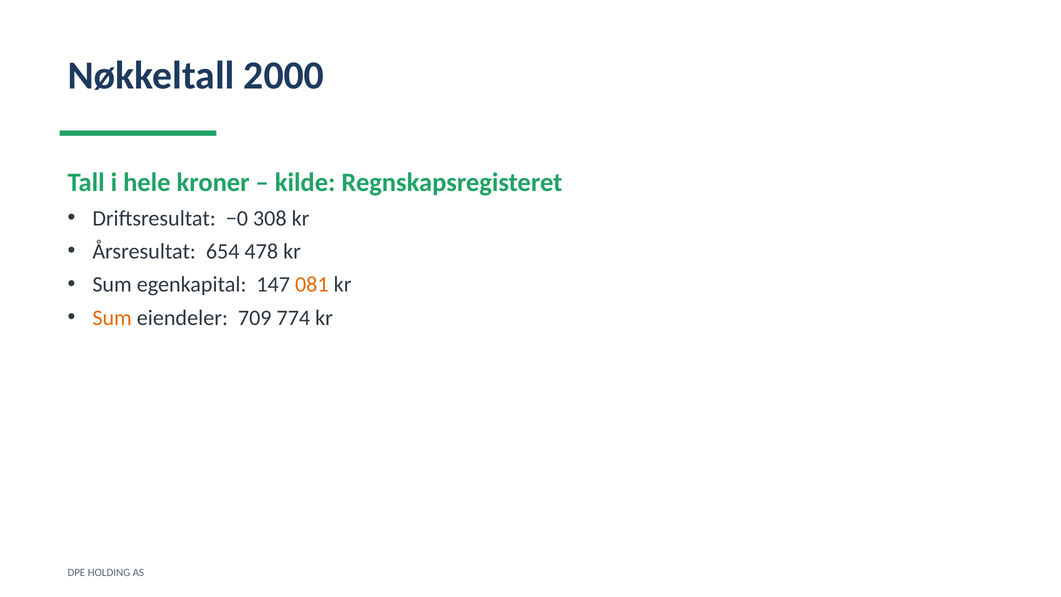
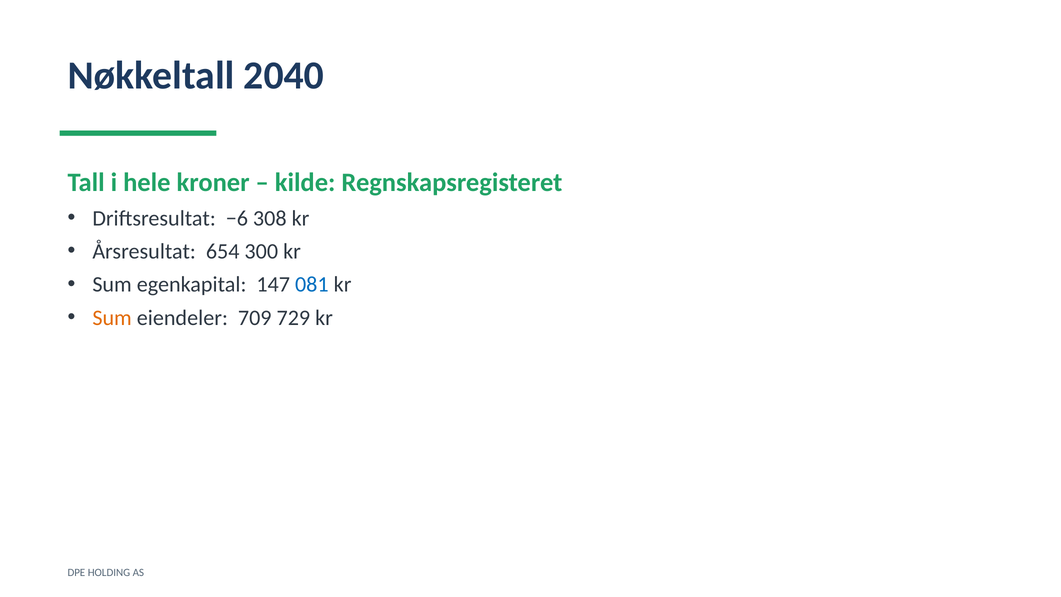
2000: 2000 -> 2040 (284, 76)
−0: −0 -> −6 (237, 218)
478: 478 -> 300 (261, 251)
081 colour: orange -> blue (312, 285)
774: 774 -> 729 (293, 318)
